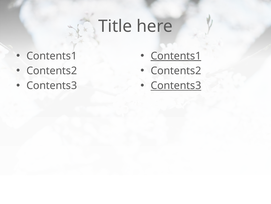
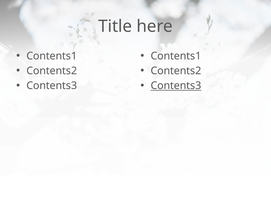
Contents1 underline: present -> none (176, 56)
